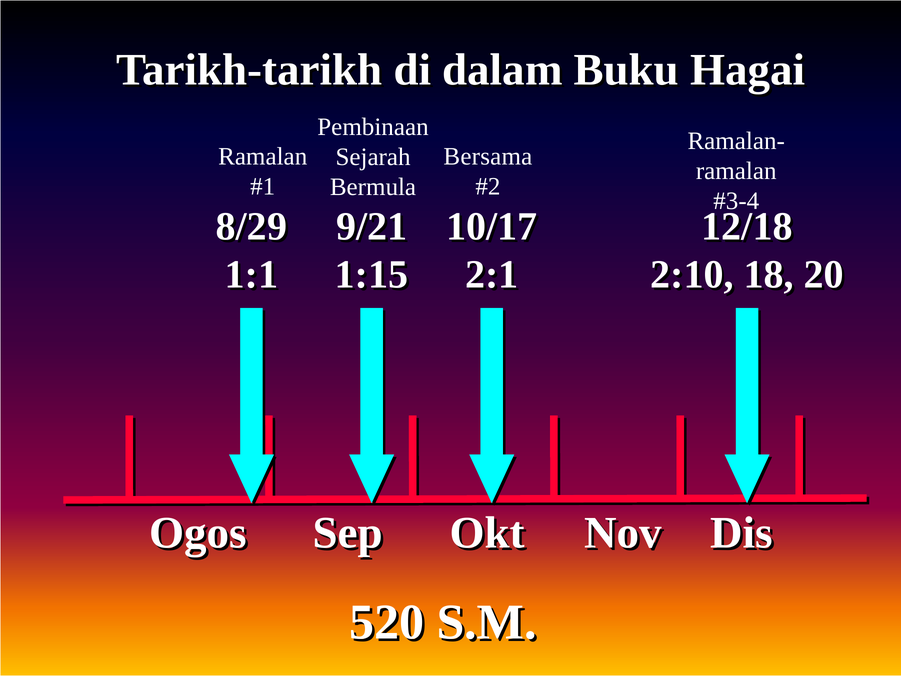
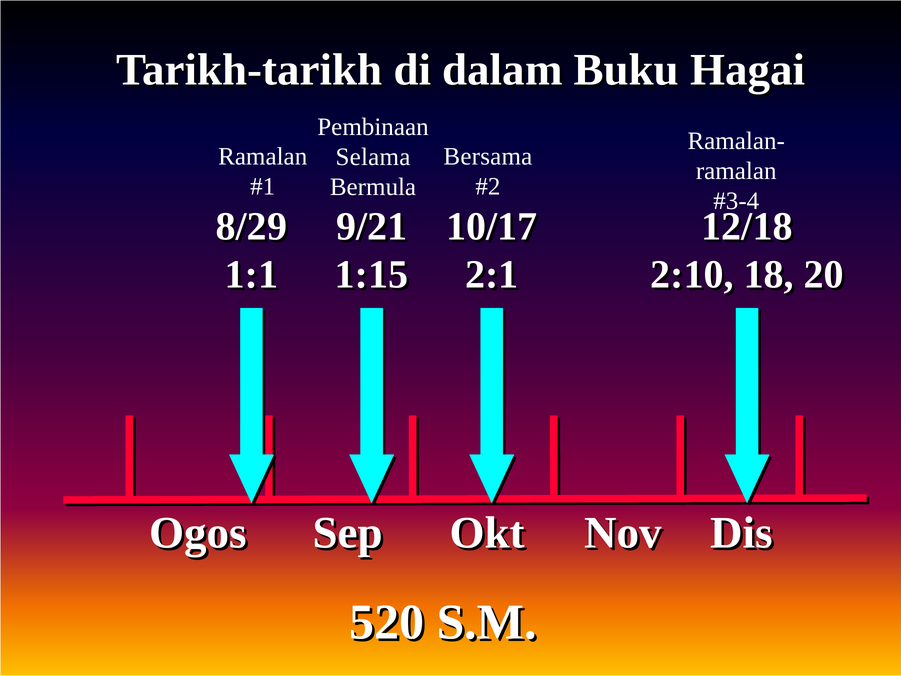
Sejarah: Sejarah -> Selama (373, 157)
